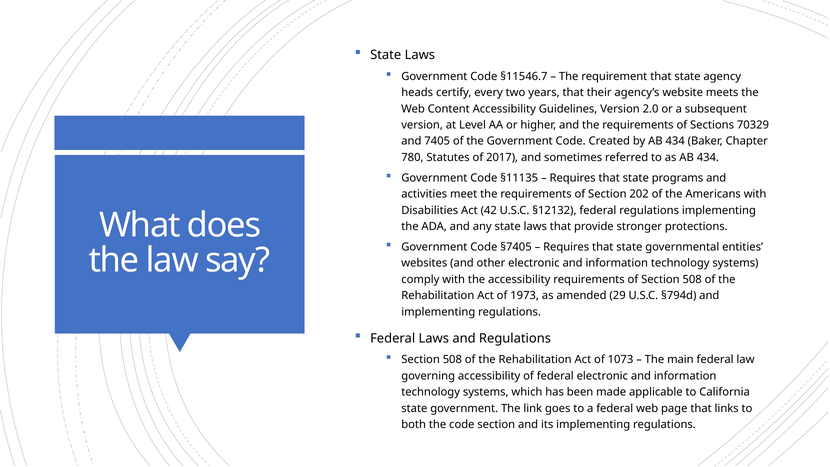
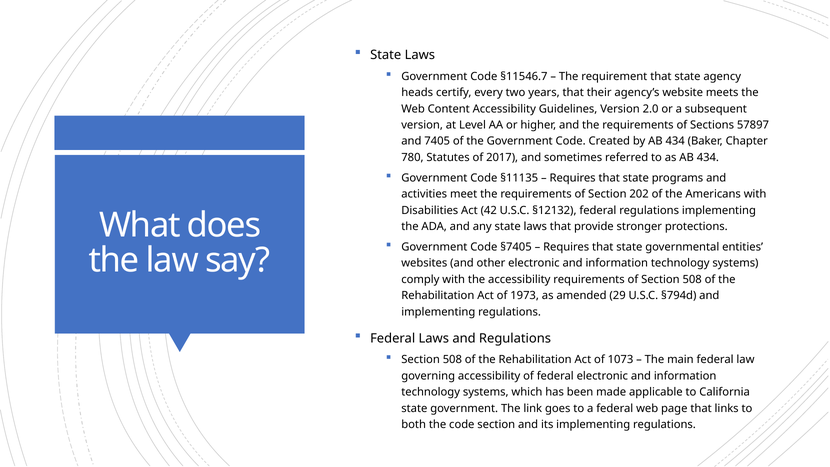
70329: 70329 -> 57897 (753, 125)
